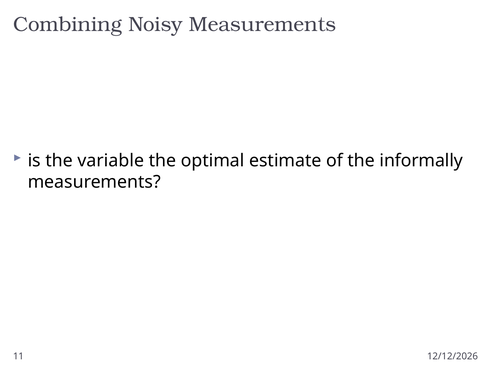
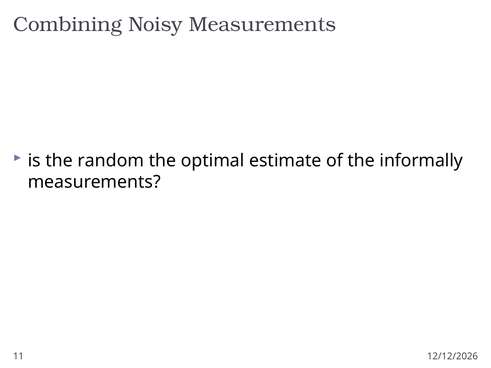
variable: variable -> random (111, 161)
